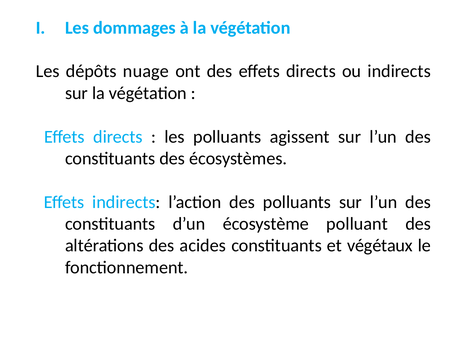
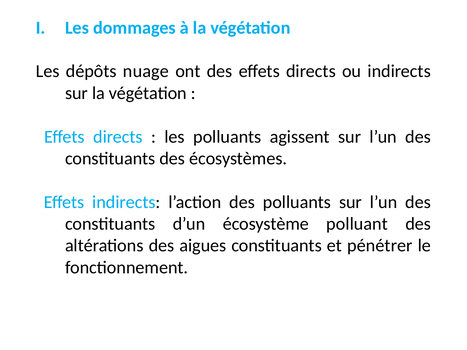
acides: acides -> aigues (203, 246)
végétaux: végétaux -> pénétrer (380, 246)
